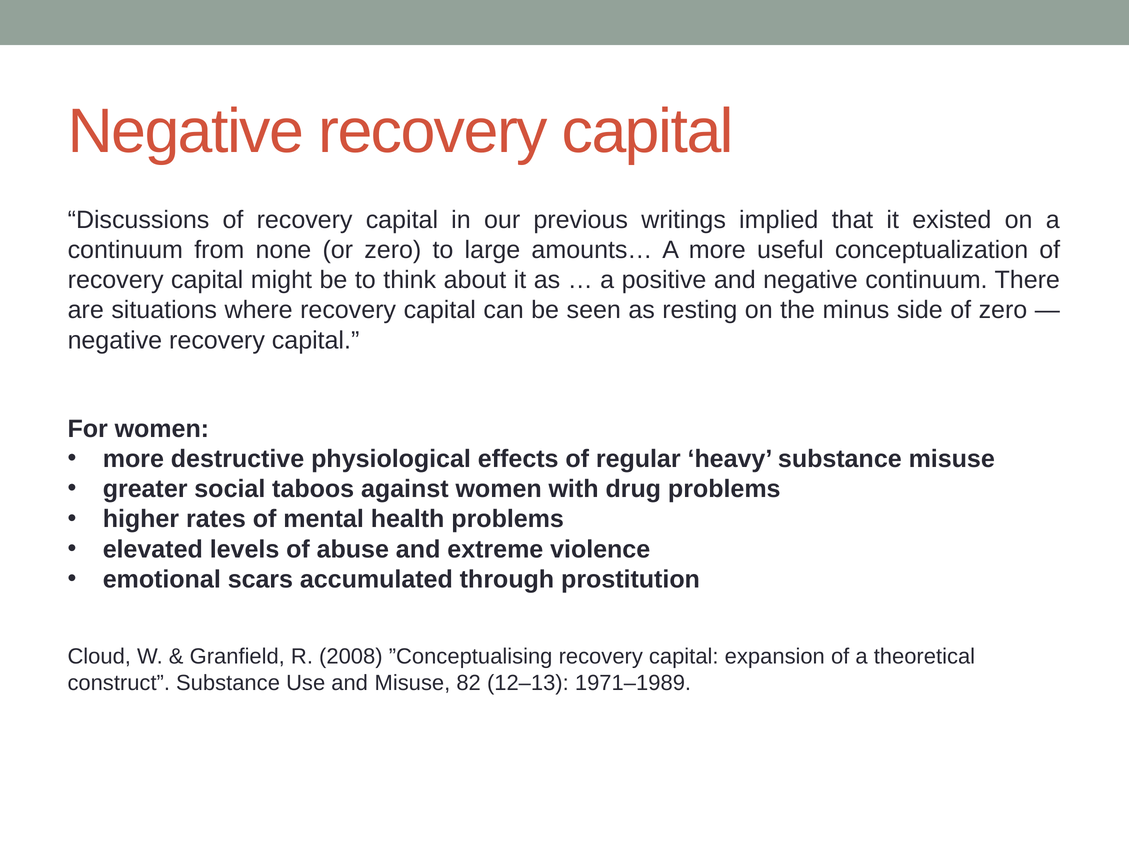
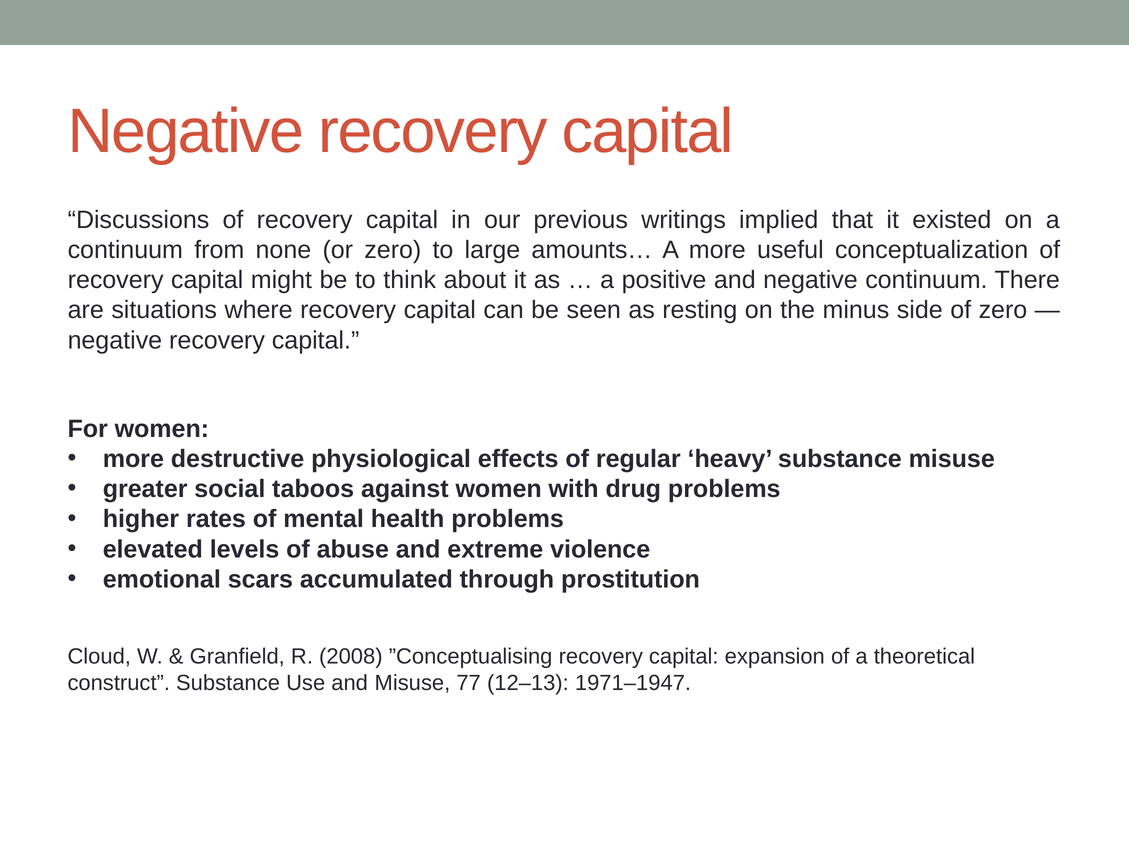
82: 82 -> 77 (469, 683)
1971–1989: 1971–1989 -> 1971–1947 (633, 683)
